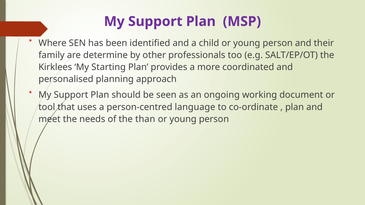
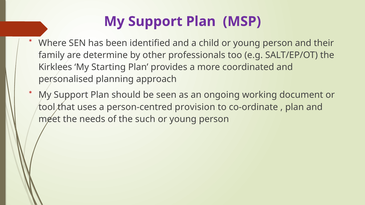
language: language -> provision (195, 107)
than: than -> such (145, 119)
